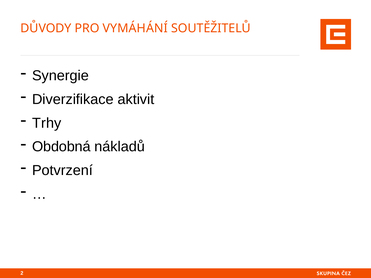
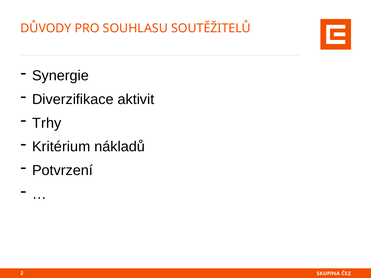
VYMÁHÁNÍ: VYMÁHÁNÍ -> SOUHLASU (135, 28)
Obdobná: Obdobná -> Kritérium (61, 147)
